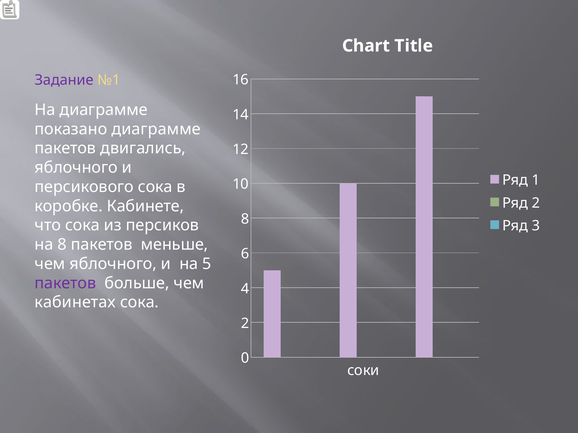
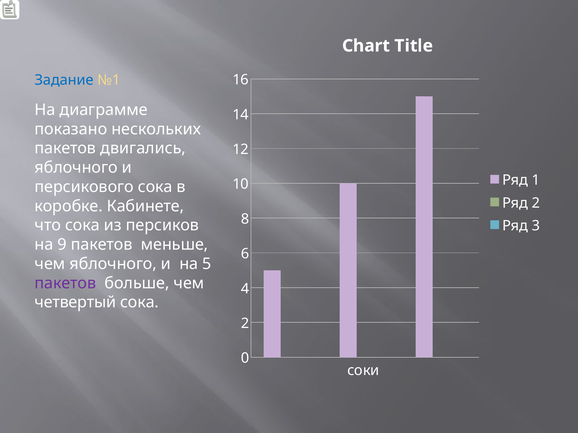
Задание colour: purple -> blue (64, 80)
показано диаграмме: диаграмме -> нескольких (156, 129)
на 8: 8 -> 9 (62, 245)
кабинетах: кабинетах -> четвертый (75, 303)
